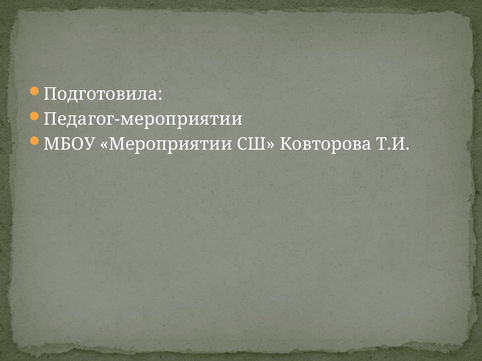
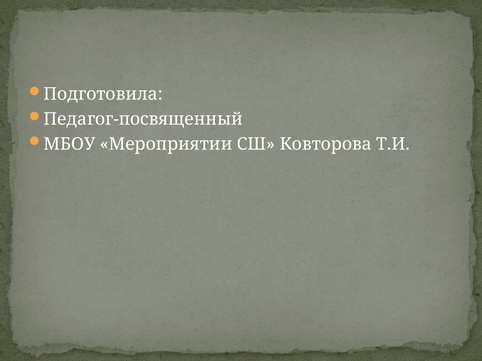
Педагог-мероприятии: Педагог-мероприятии -> Педагог-посвященный (143, 119)
